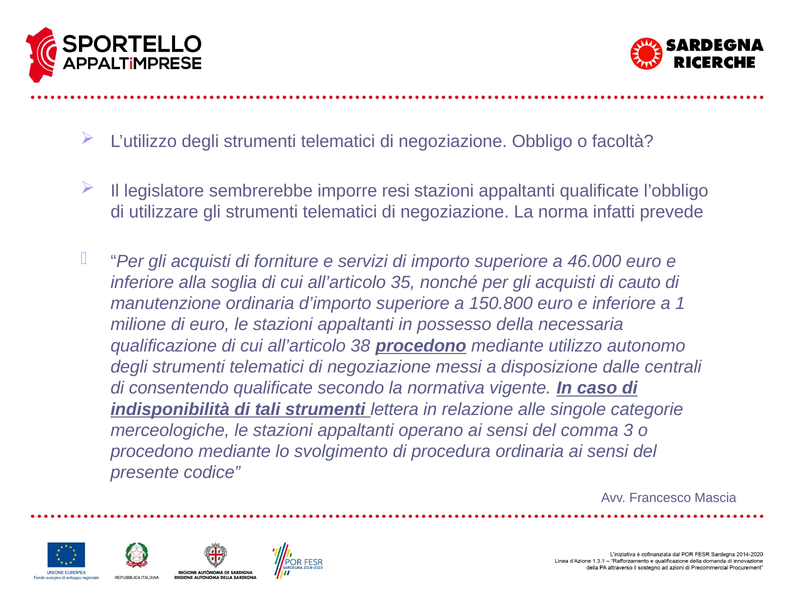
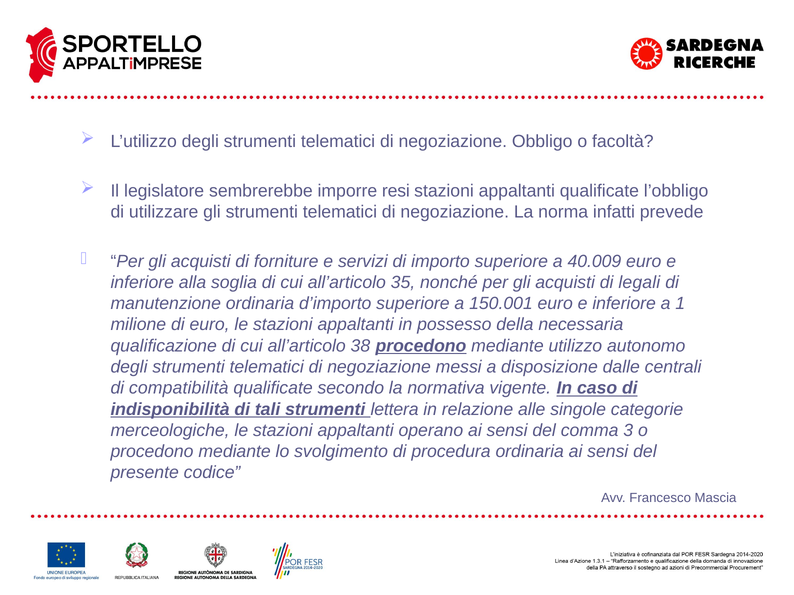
46.000: 46.000 -> 40.009 (594, 261)
cauto: cauto -> legali (639, 283)
150.800: 150.800 -> 150.001 (501, 304)
consentendo: consentendo -> compatibilità (179, 388)
